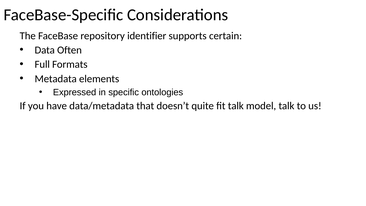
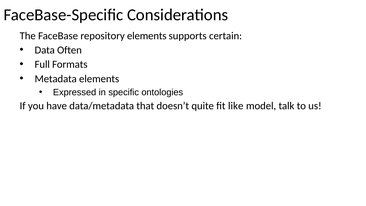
repository identifier: identifier -> elements (147, 36)
fit talk: talk -> like (236, 106)
